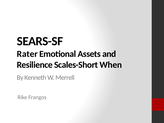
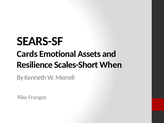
Rater: Rater -> Cards (27, 54)
